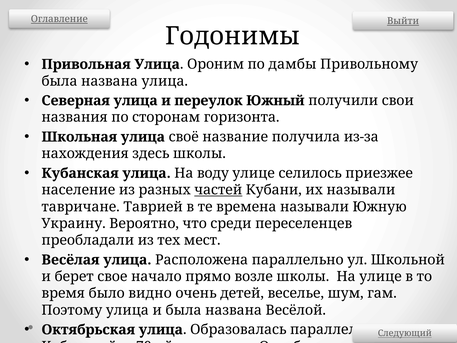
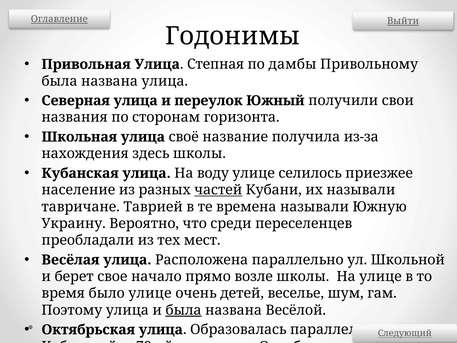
Ороним: Ороним -> Степная (216, 64)
было видно: видно -> улице (150, 293)
была underline: none -> present (183, 310)
